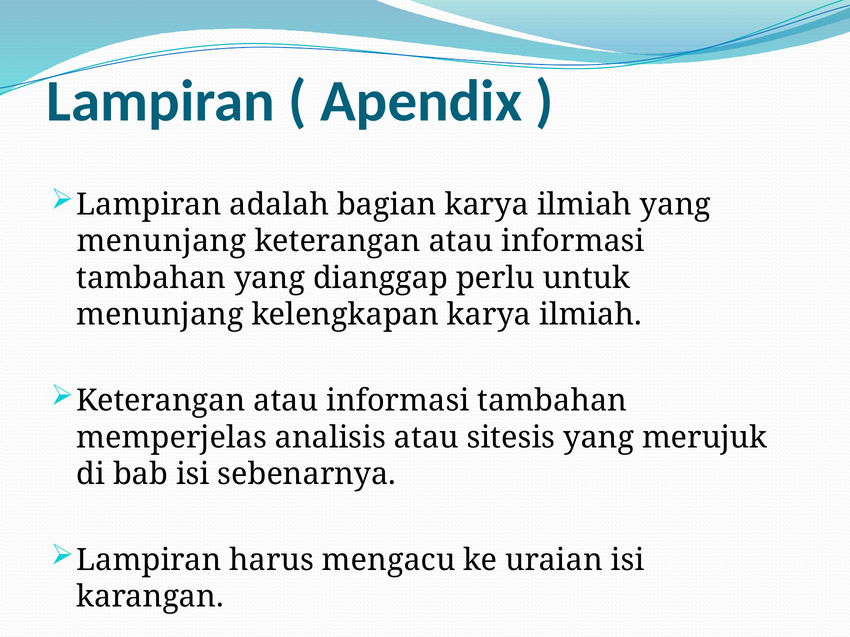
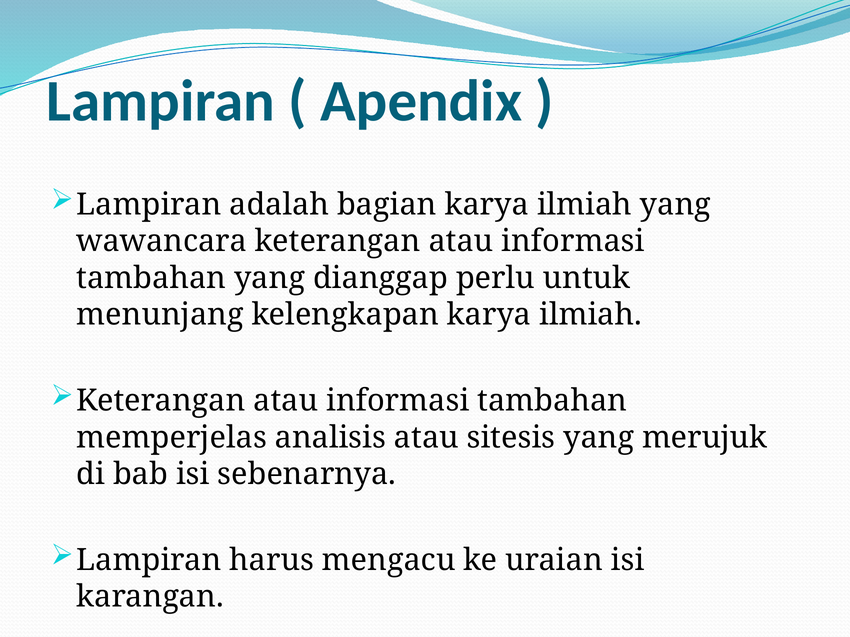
menunjang: menunjang -> wawancara (162, 241)
